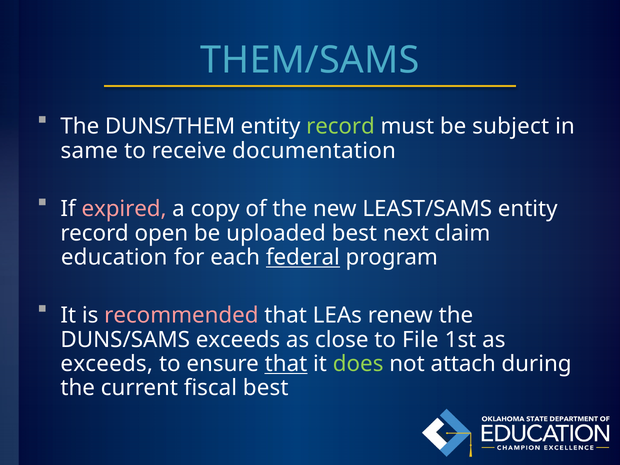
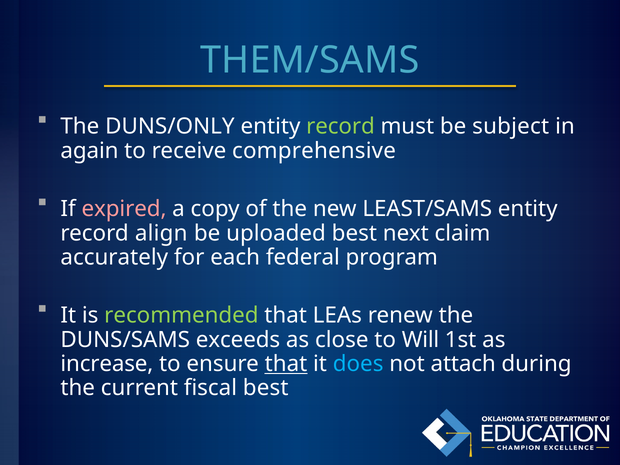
DUNS/THEM: DUNS/THEM -> DUNS/ONLY (170, 127)
same: same -> again (90, 151)
documentation: documentation -> comprehensive (314, 151)
open: open -> align (161, 233)
education: education -> accurately (114, 257)
federal underline: present -> none (303, 257)
recommended colour: pink -> light green (181, 316)
File: File -> Will (420, 340)
exceeds: exceeds -> increase (107, 364)
does colour: light green -> light blue (358, 364)
